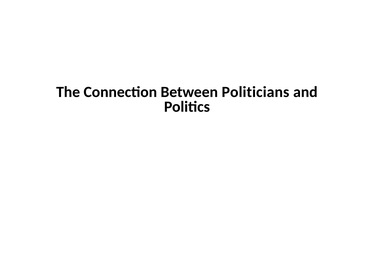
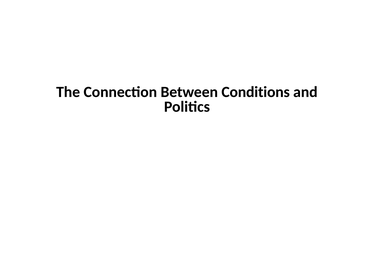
Politicians: Politicians -> Conditions (256, 92)
